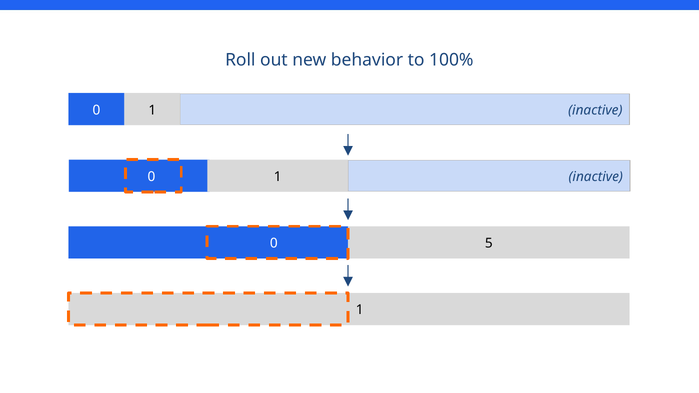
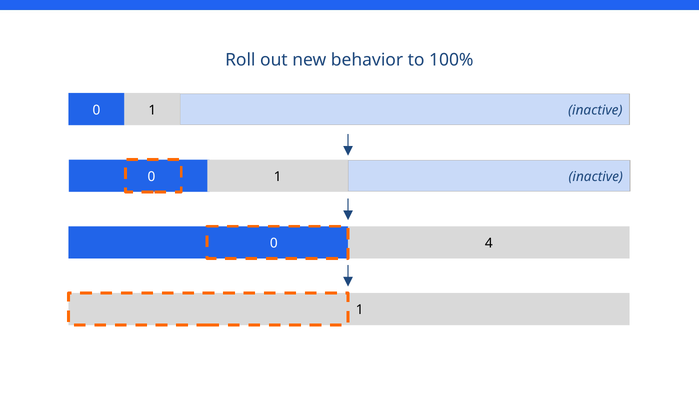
5: 5 -> 4 (489, 243)
